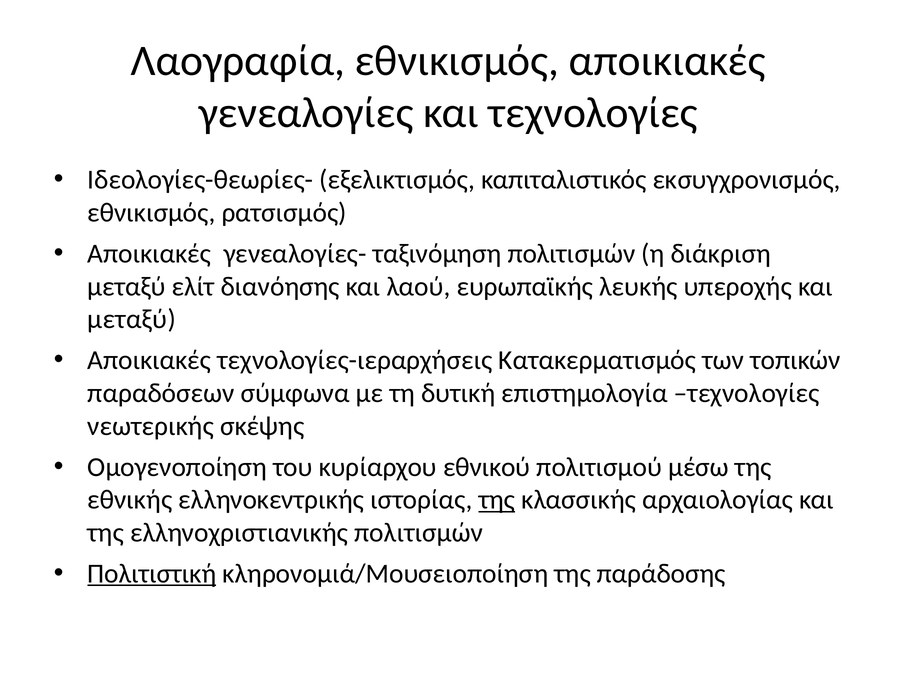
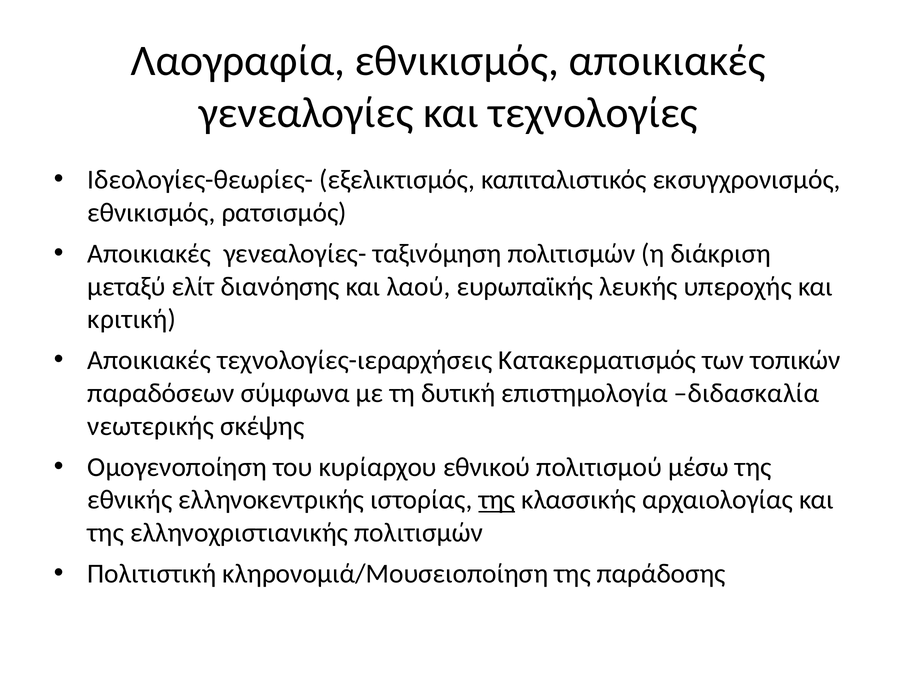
μεταξύ: μεταξύ -> κριτική (132, 319)
επιστημολογία τεχνολογίες: τεχνολογίες -> διδασκαλία (746, 393)
Πολιτιστική underline: present -> none (152, 573)
